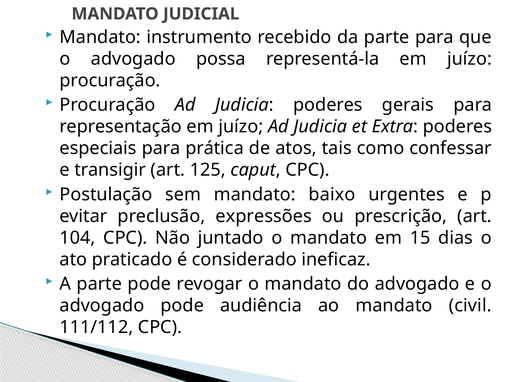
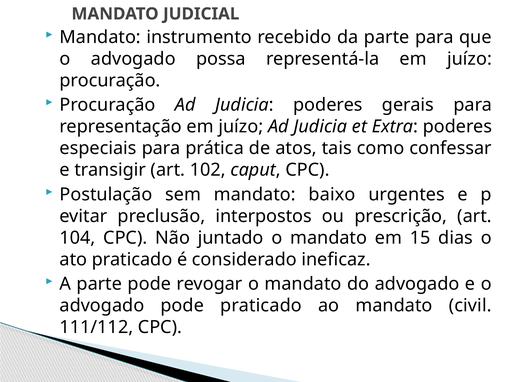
125: 125 -> 102 (208, 170)
expressões: expressões -> interpostos (264, 216)
pode audiência: audiência -> praticado (261, 306)
